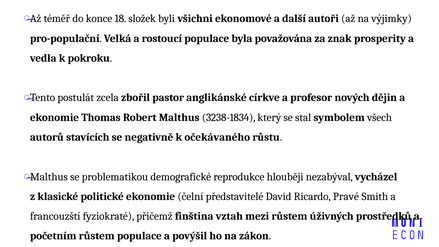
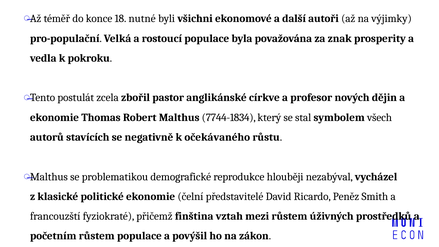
složek: složek -> nutné (142, 19)
3238-1834: 3238-1834 -> 7744-1834 (229, 117)
Pravé: Pravé -> Peněz (346, 196)
